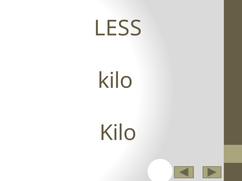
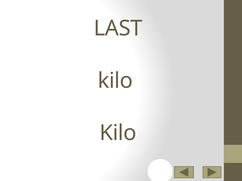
LESS: LESS -> LAST (118, 28)
